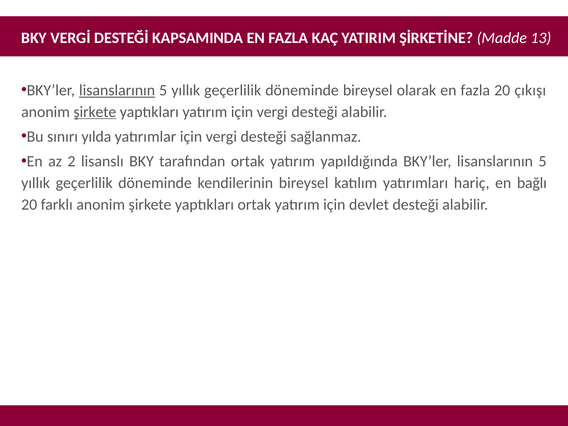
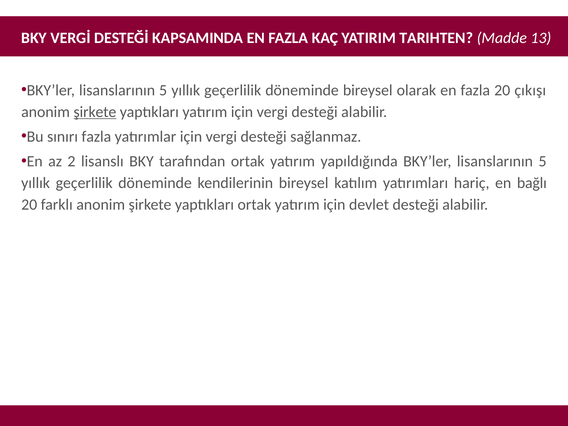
ŞİRKETİNE: ŞİRKETİNE -> TARIHTEN (436, 38)
lisanslarının underline: present -> none (117, 90)
sınırı yılda: yılda -> fazla (96, 137)
